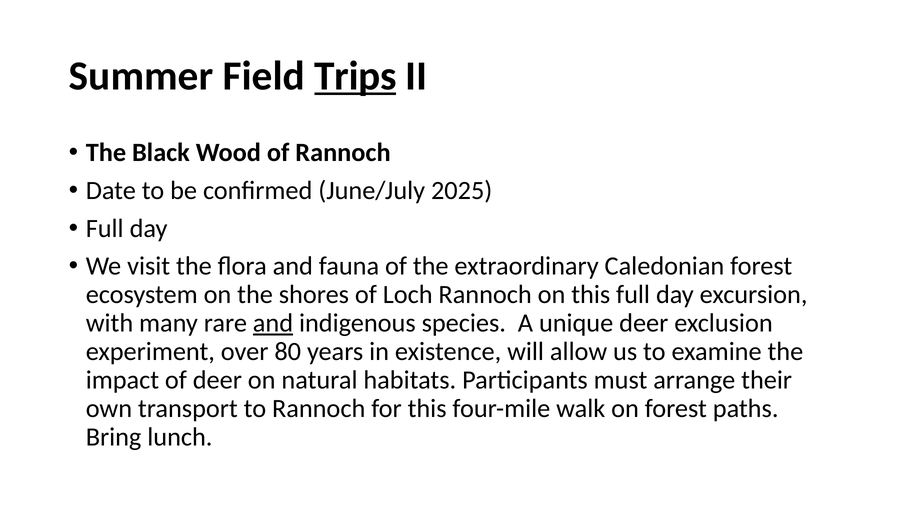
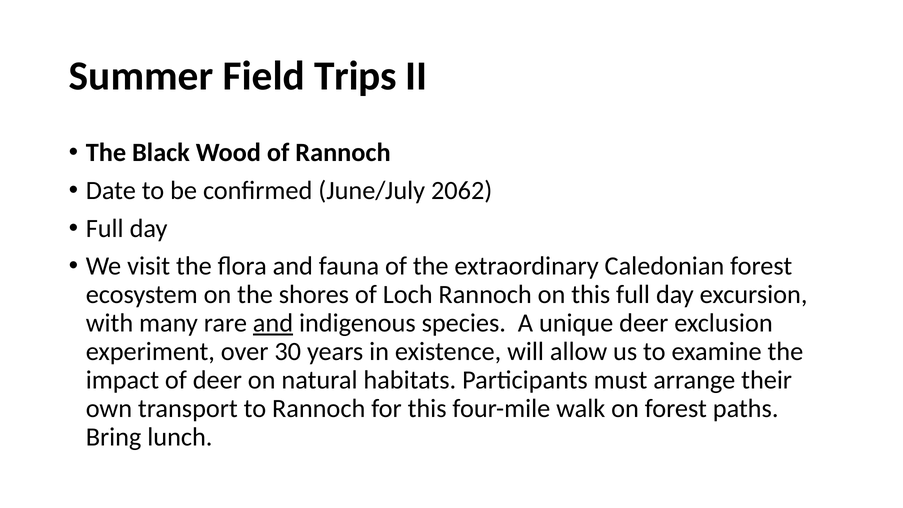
Trips underline: present -> none (355, 76)
2025: 2025 -> 2062 (462, 191)
80: 80 -> 30 (288, 352)
